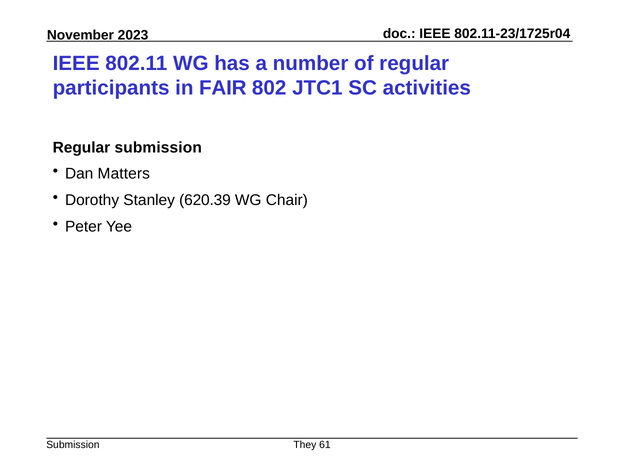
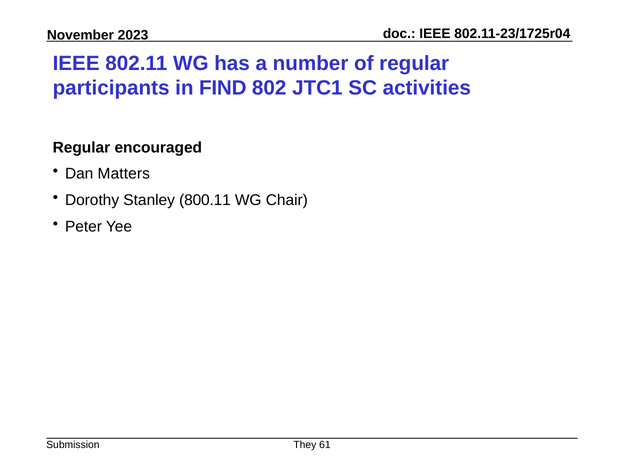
FAIR: FAIR -> FIND (223, 88)
Regular submission: submission -> encouraged (158, 148)
620.39: 620.39 -> 800.11 (205, 200)
